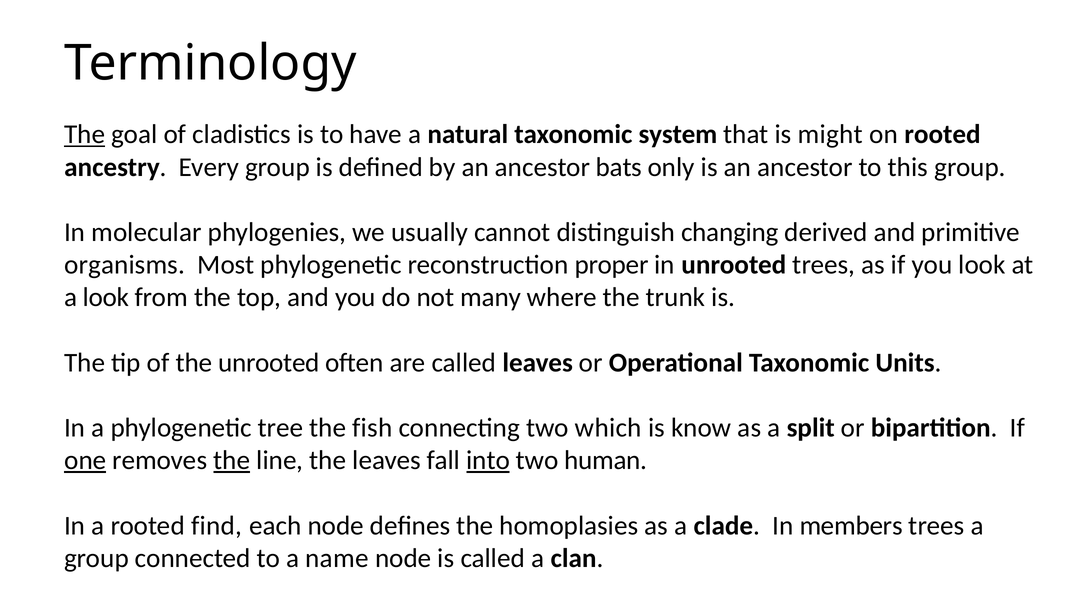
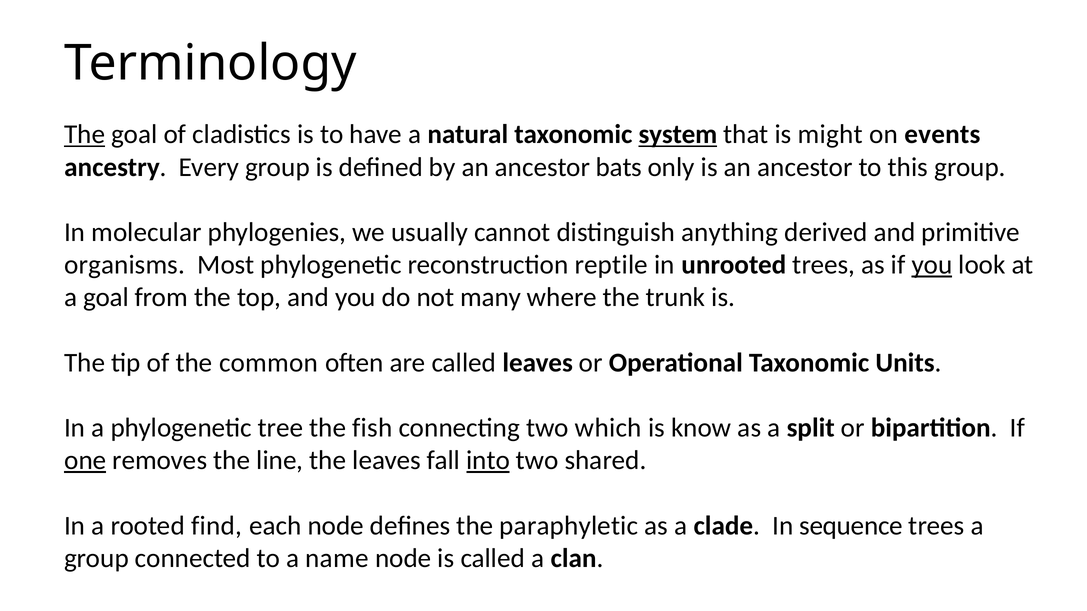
system underline: none -> present (678, 135)
on rooted: rooted -> events (942, 135)
changing: changing -> anything (730, 232)
proper: proper -> reptile (611, 265)
you underline: none -> present (932, 265)
a look: look -> goal (106, 298)
the unrooted: unrooted -> common (269, 363)
the underline: present -> none (232, 461)
human: human -> shared (606, 461)
homoplasies: homoplasies -> paraphyletic (569, 526)
members: members -> sequence (851, 526)
